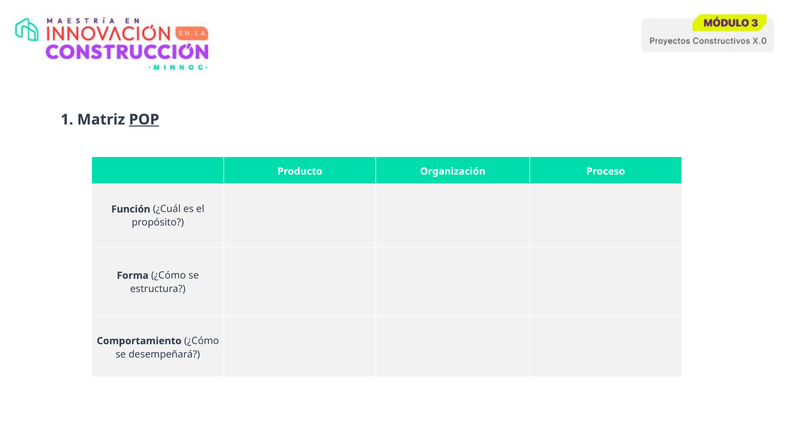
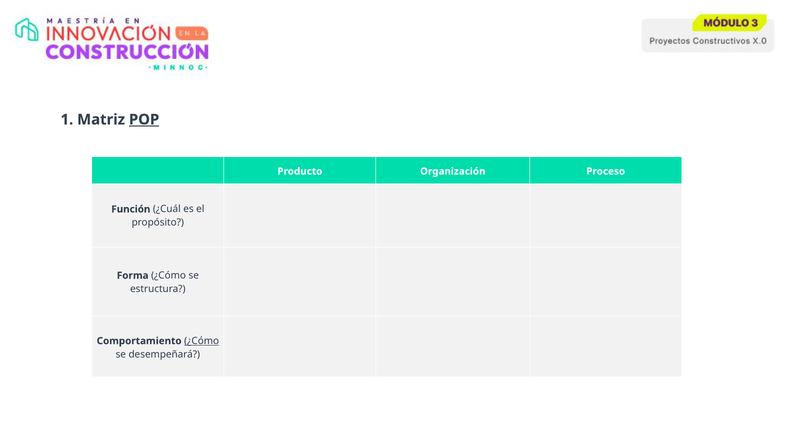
¿Cómo underline: none -> present (202, 341)
